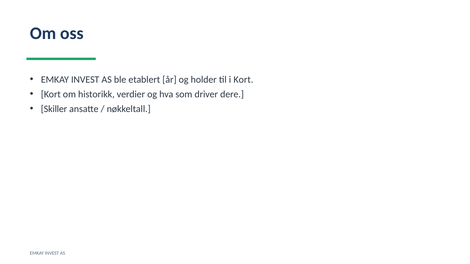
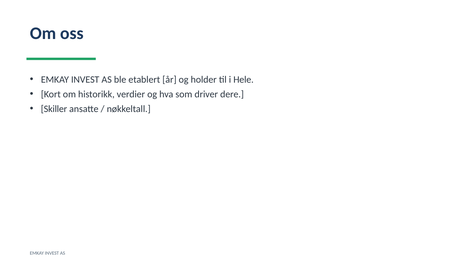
i Kort: Kort -> Hele (244, 80)
